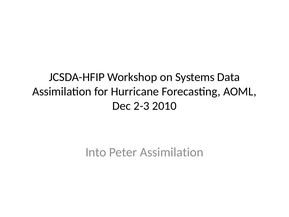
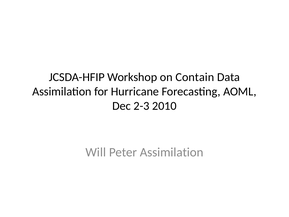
Systems: Systems -> Contain (195, 77)
Into: Into -> Will (96, 152)
